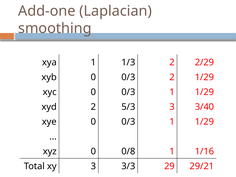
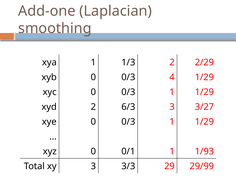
0/3 2: 2 -> 4 (172, 77)
5/3: 5/3 -> 6/3 (128, 107)
3/40: 3/40 -> 3/27 (204, 107)
0/8: 0/8 -> 0/1 (128, 151)
1/16: 1/16 -> 1/93 (204, 151)
29/21: 29/21 -> 29/99 (202, 166)
